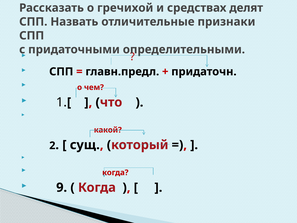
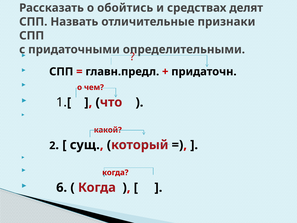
гречихой: гречихой -> обойтись (125, 8)
9: 9 -> 6 (62, 187)
